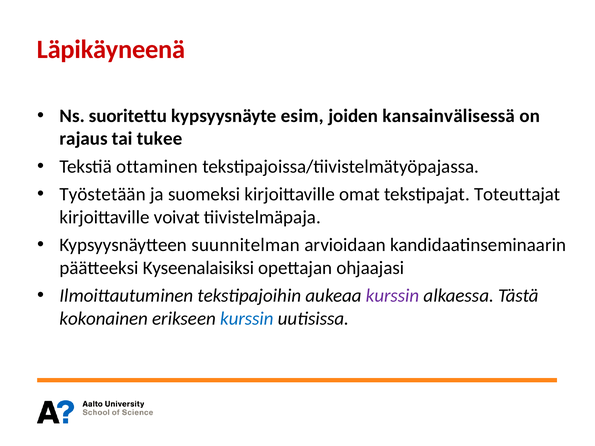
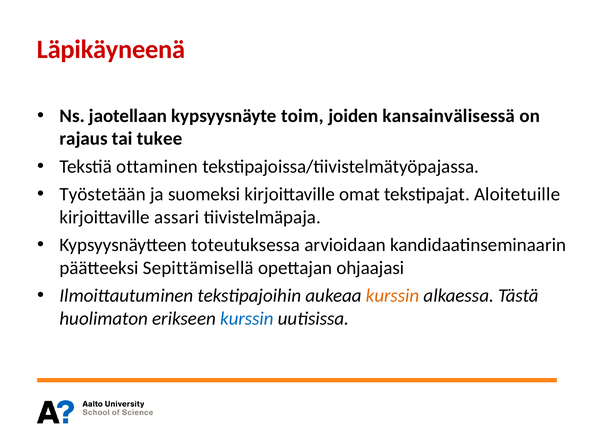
suoritettu: suoritettu -> jaotellaan (128, 116)
esim: esim -> toim (302, 116)
Toteuttajat: Toteuttajat -> Aloitetuille (517, 194)
voivat: voivat -> assari (177, 217)
suunnitelman: suunnitelman -> toteutuksessa (246, 245)
Kyseenalaisiksi: Kyseenalaisiksi -> Sepittämisellä (198, 268)
kurssin colour: purple -> orange (393, 296)
kokonainen: kokonainen -> huolimaton (104, 319)
